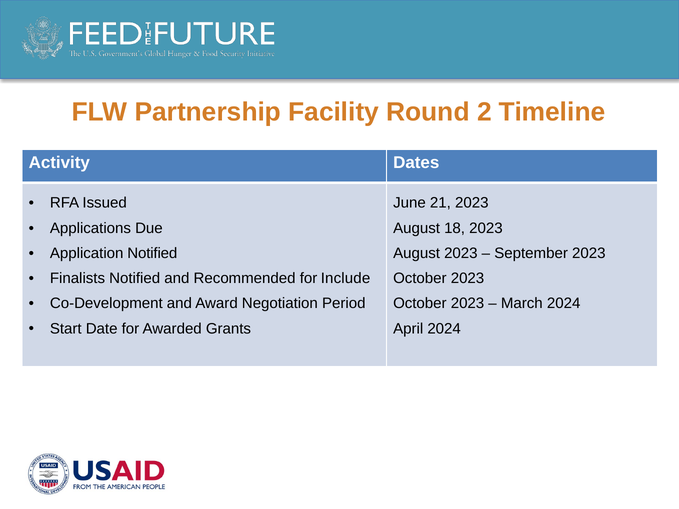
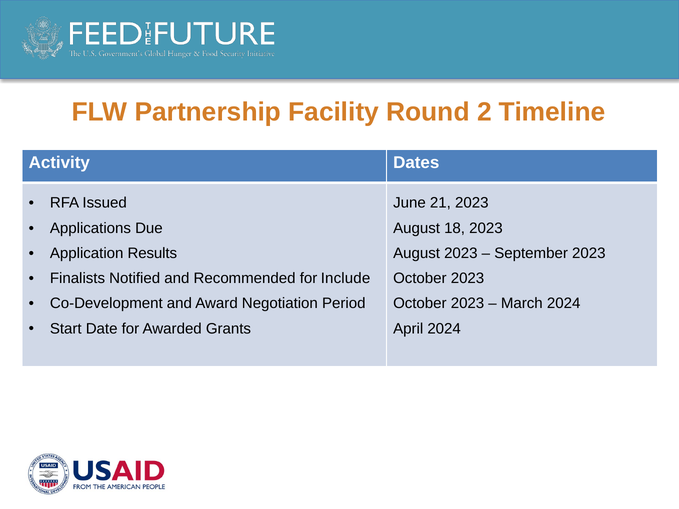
Application Notified: Notified -> Results (152, 253)
